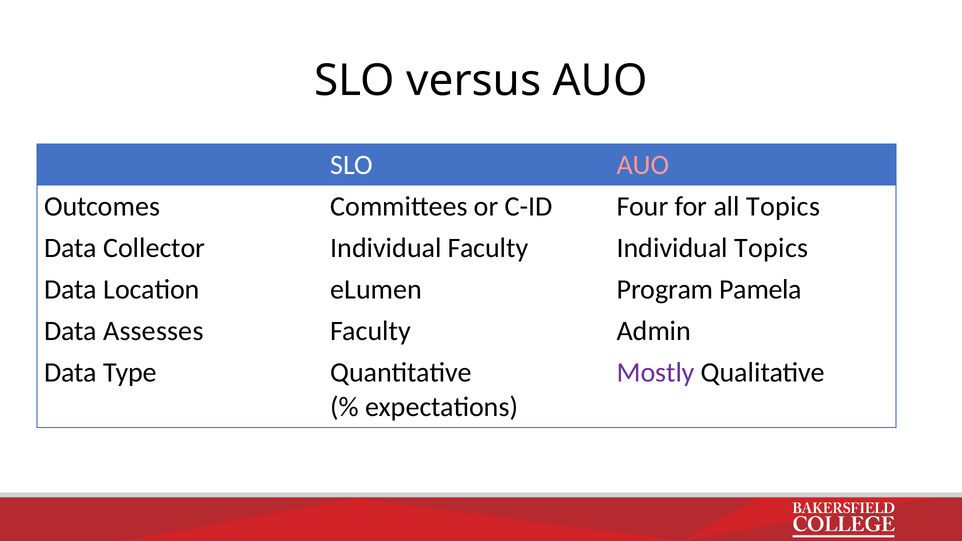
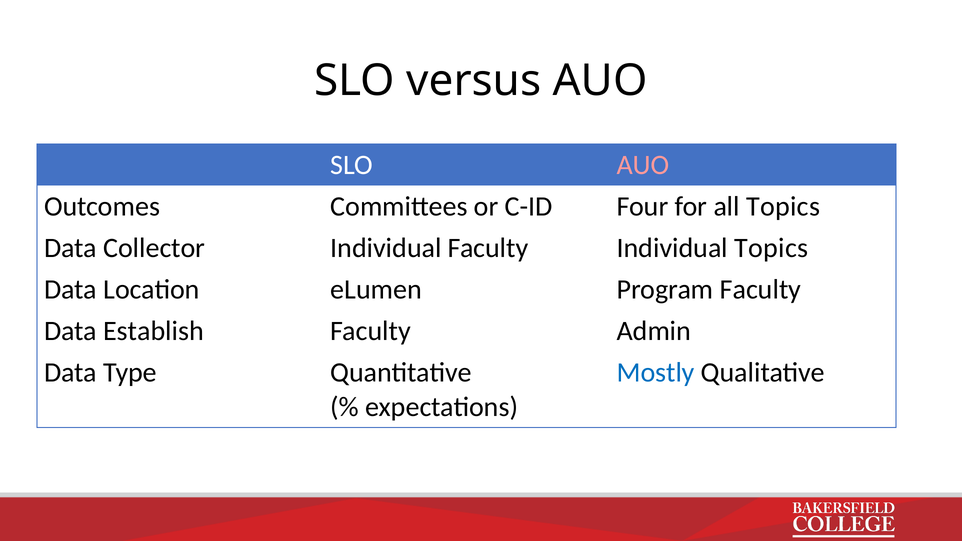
Program Pamela: Pamela -> Faculty (760, 290)
Assesses: Assesses -> Establish (154, 331)
Mostly colour: purple -> blue (656, 373)
